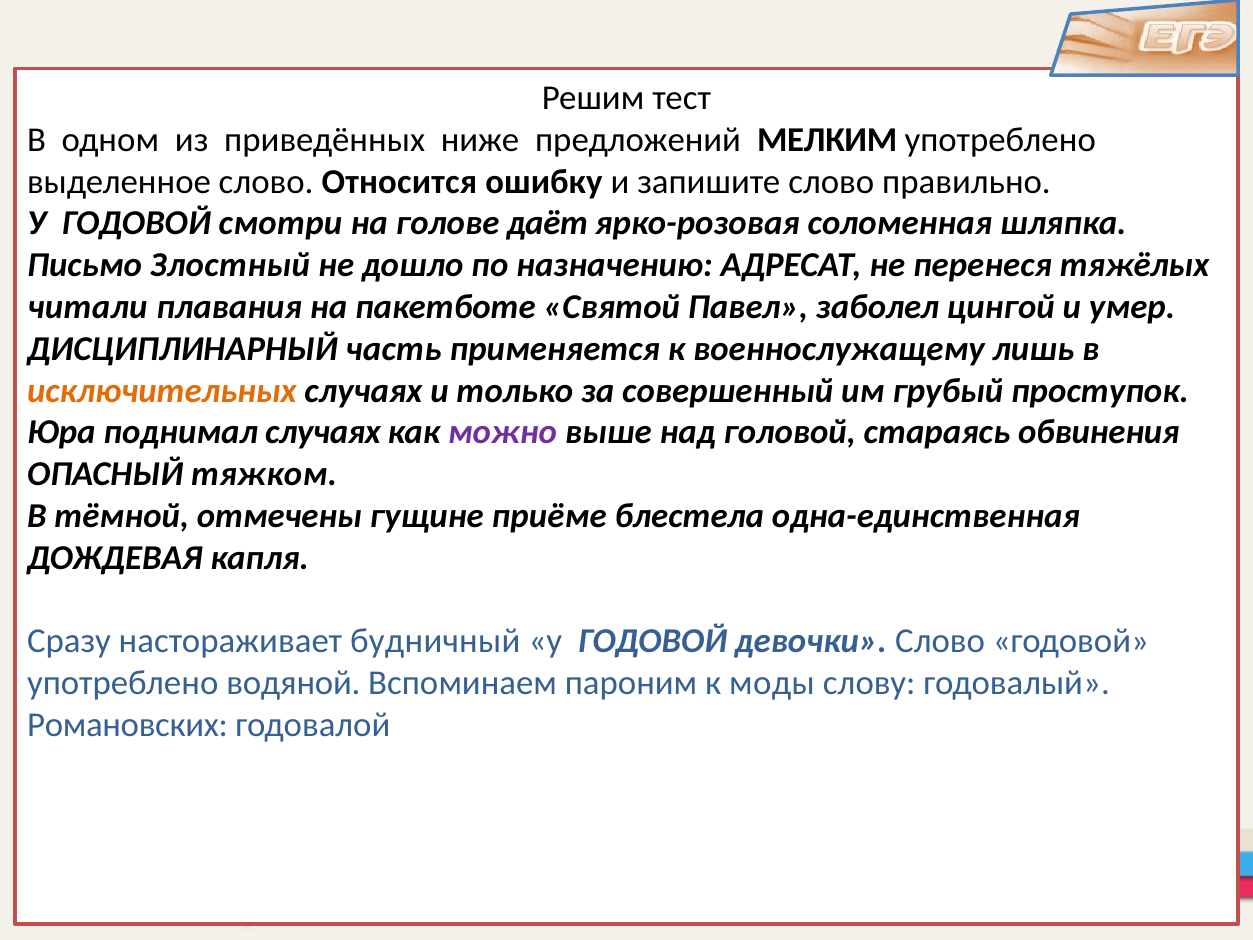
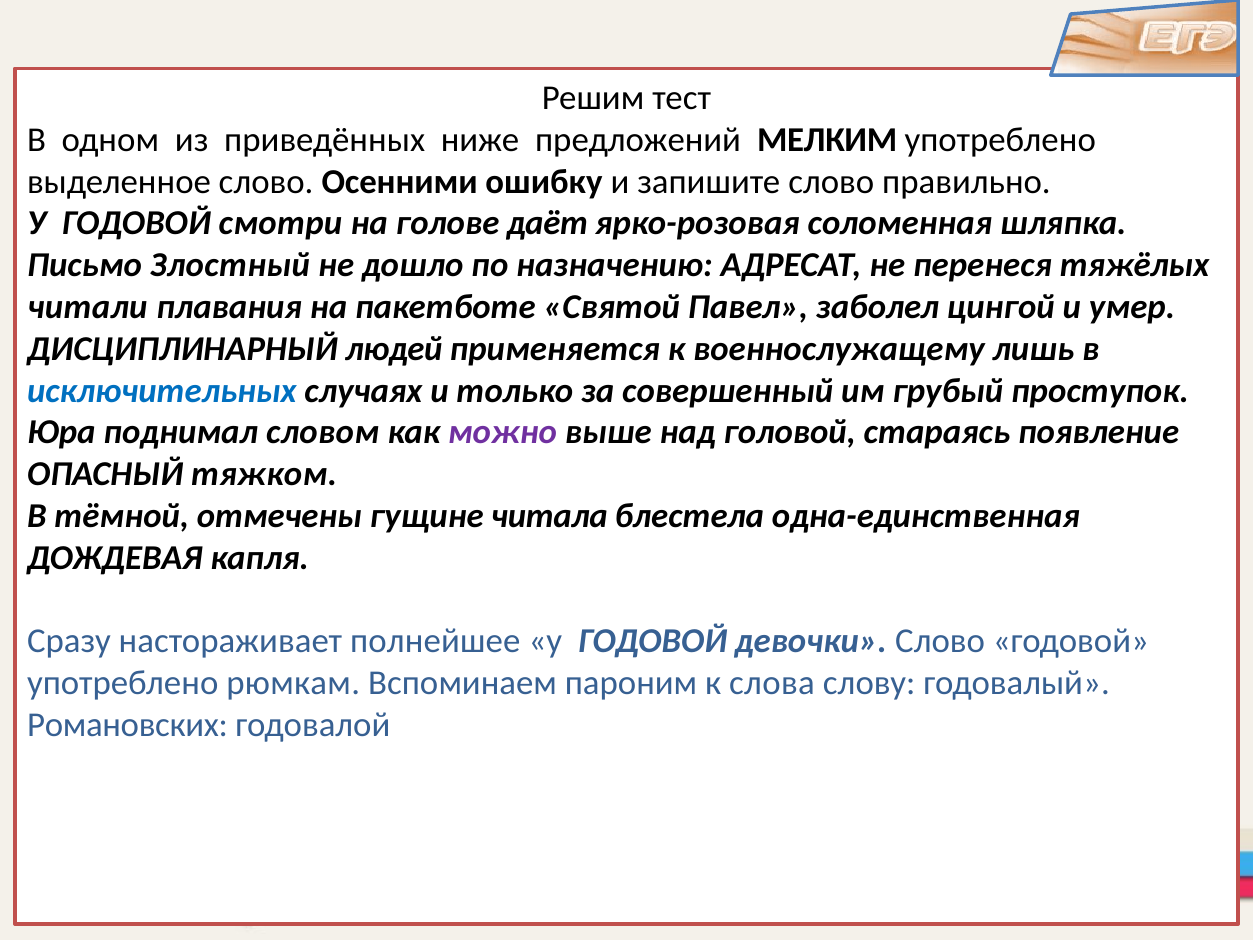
Относится: Относится -> Осенними (400, 182)
часть: часть -> людей (394, 349)
исключительных colour: orange -> blue (162, 391)
поднимал случаях: случаях -> словом (323, 432)
обвинения: обвинения -> появление (1099, 432)
приёме: приёме -> читала (549, 516)
будничный: будничный -> полнейшее (435, 641)
водяной: водяной -> рюмкам (293, 683)
моды: моды -> слова (772, 683)
